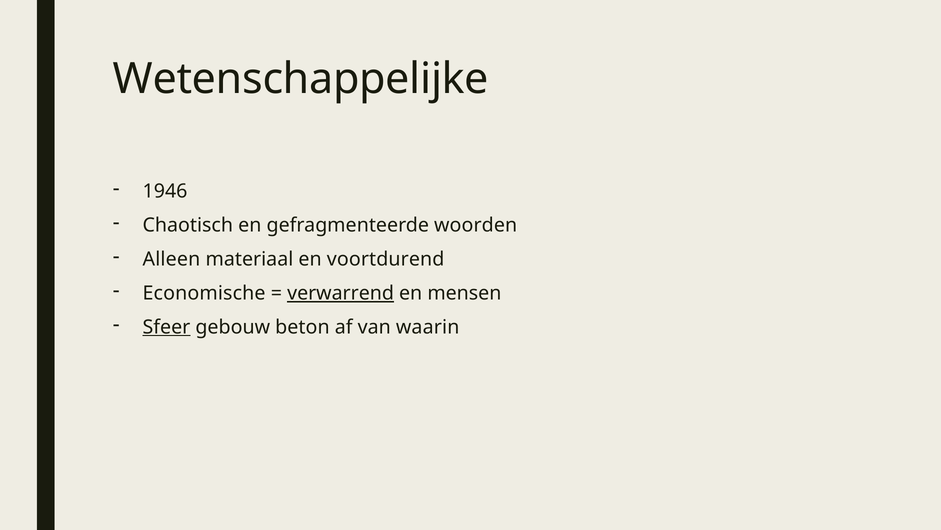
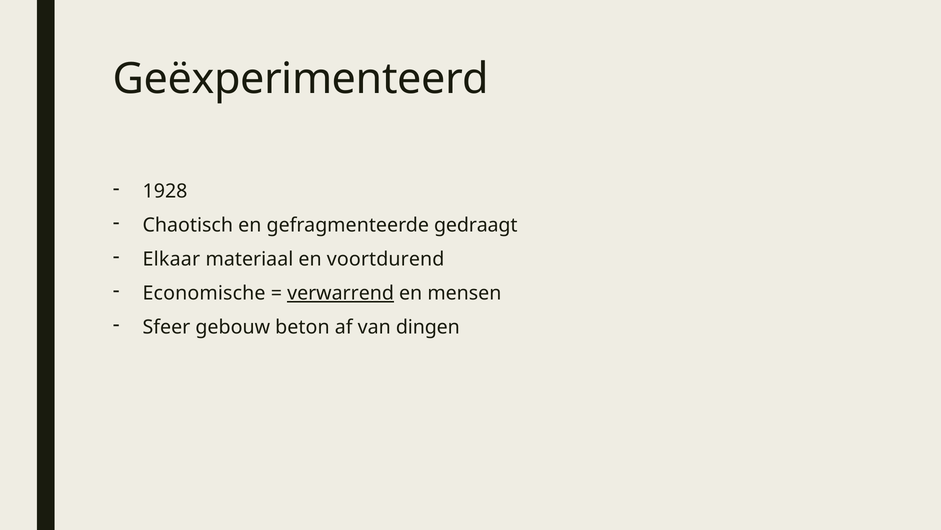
Wetenschappelijke: Wetenschappelijke -> Geëxperimenteerd (301, 79)
1946: 1946 -> 1928 (165, 191)
woorden: woorden -> gedraagt (476, 225)
Alleen: Alleen -> Elkaar (171, 259)
Sfeer underline: present -> none (166, 327)
waarin: waarin -> dingen (428, 327)
